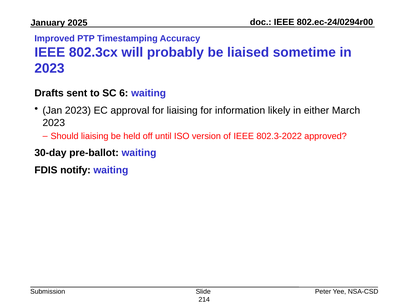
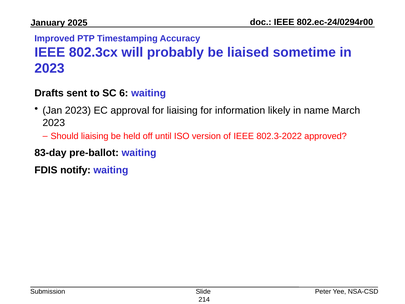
either: either -> name (317, 110)
30-day: 30-day -> 83-day (50, 153)
